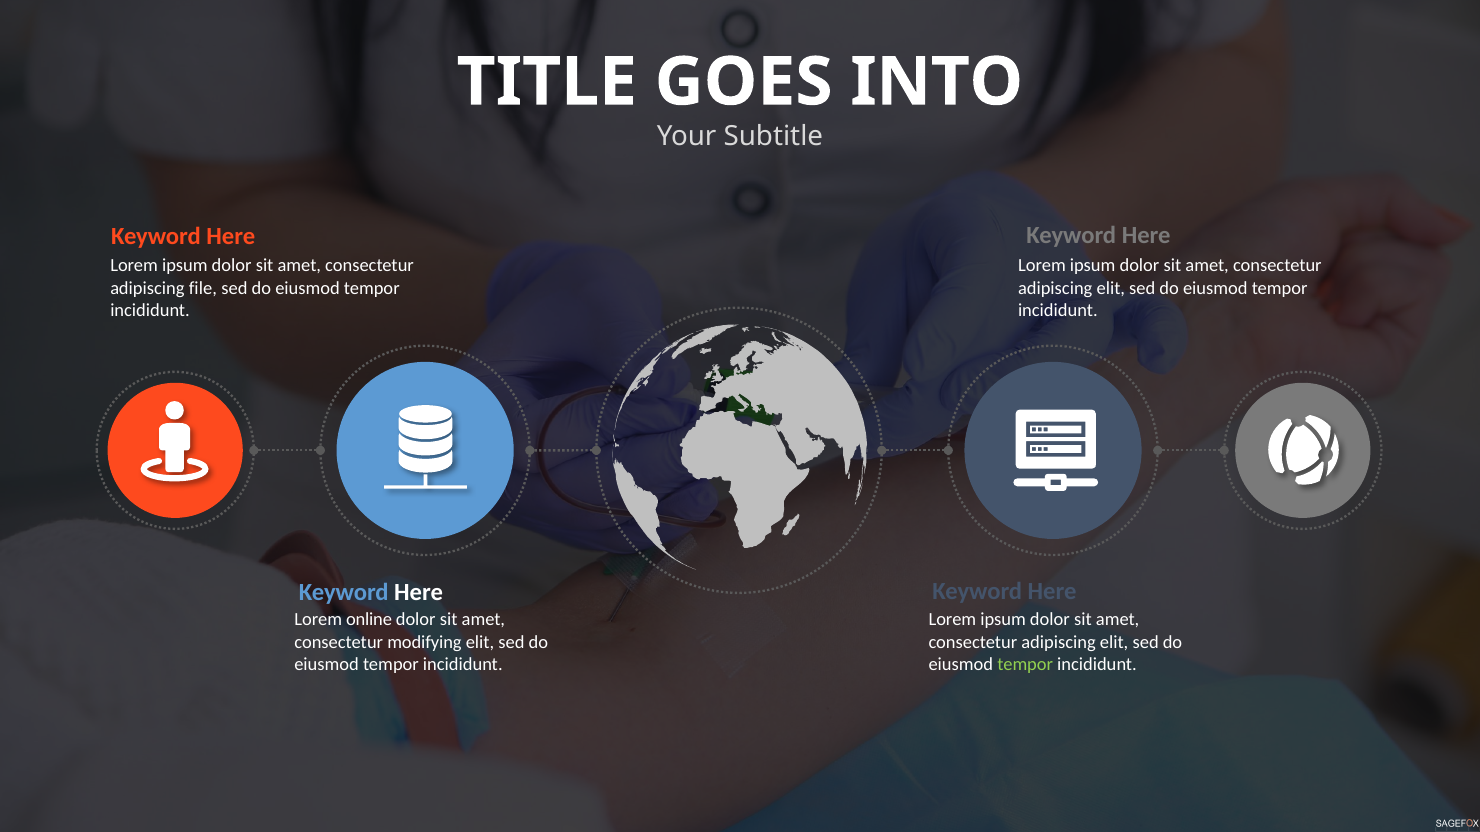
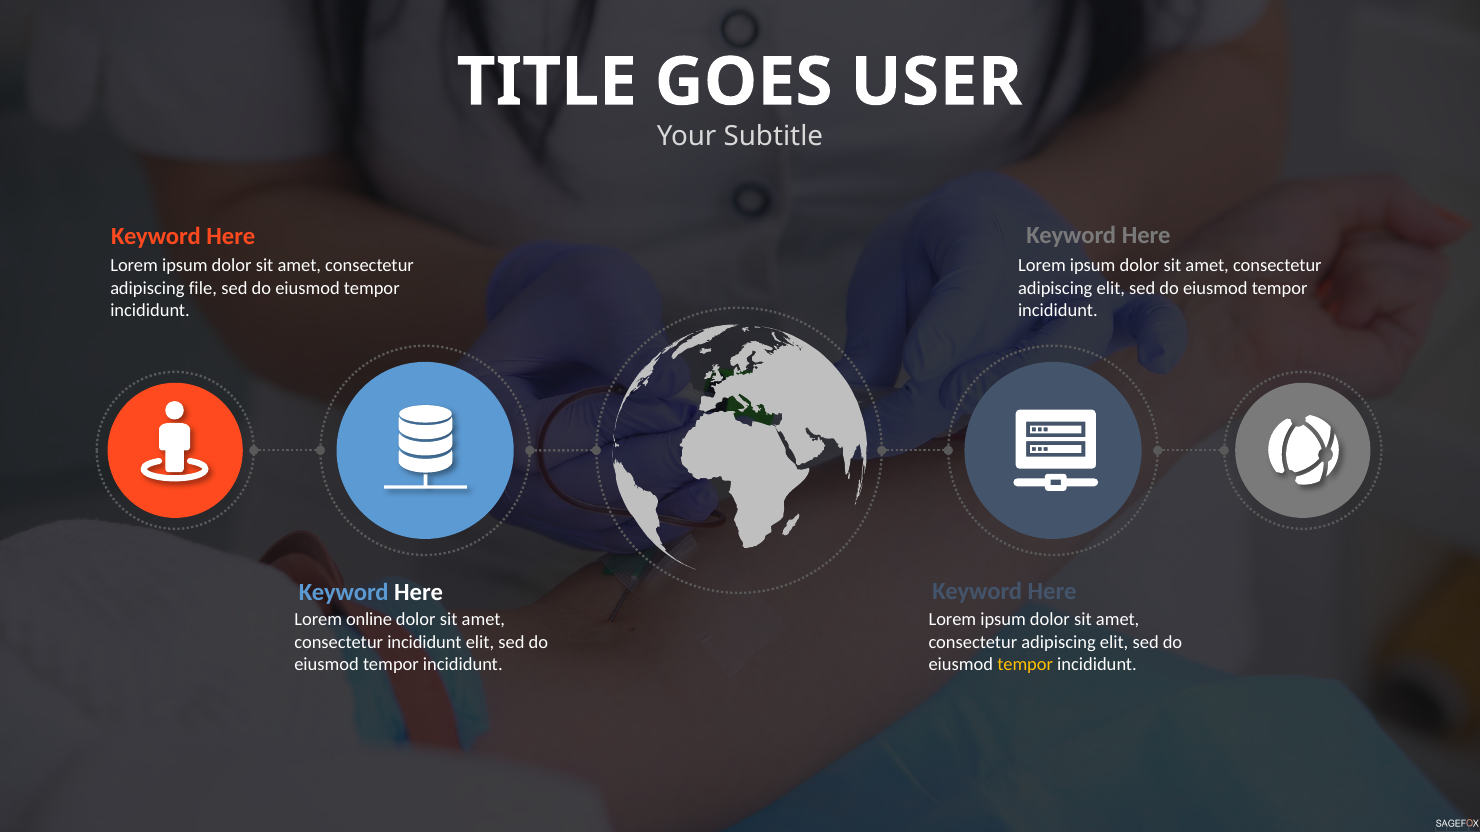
INTO: INTO -> USER (936, 82)
consectetur modifying: modifying -> incididunt (424, 642)
tempor colour: light green -> yellow (1025, 665)
